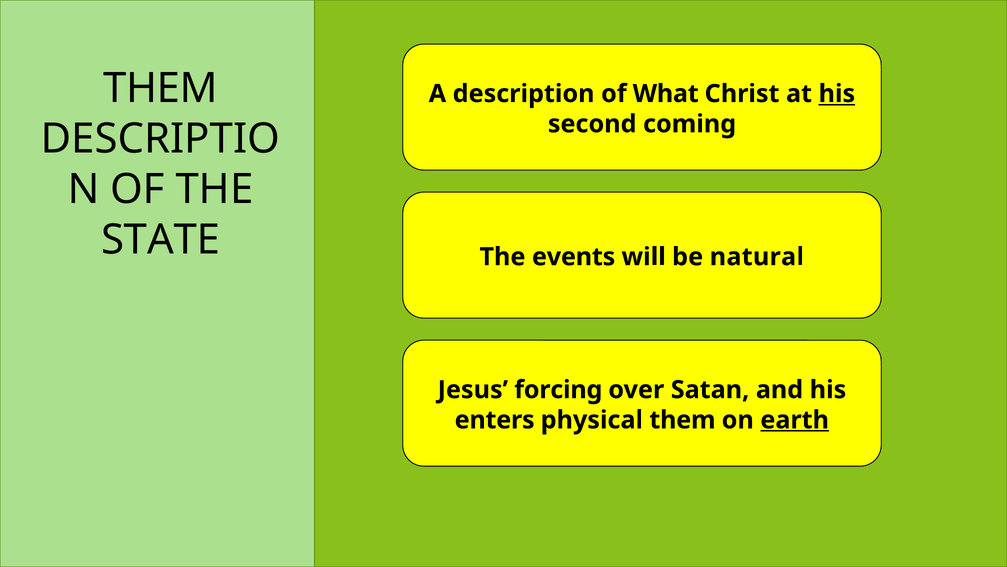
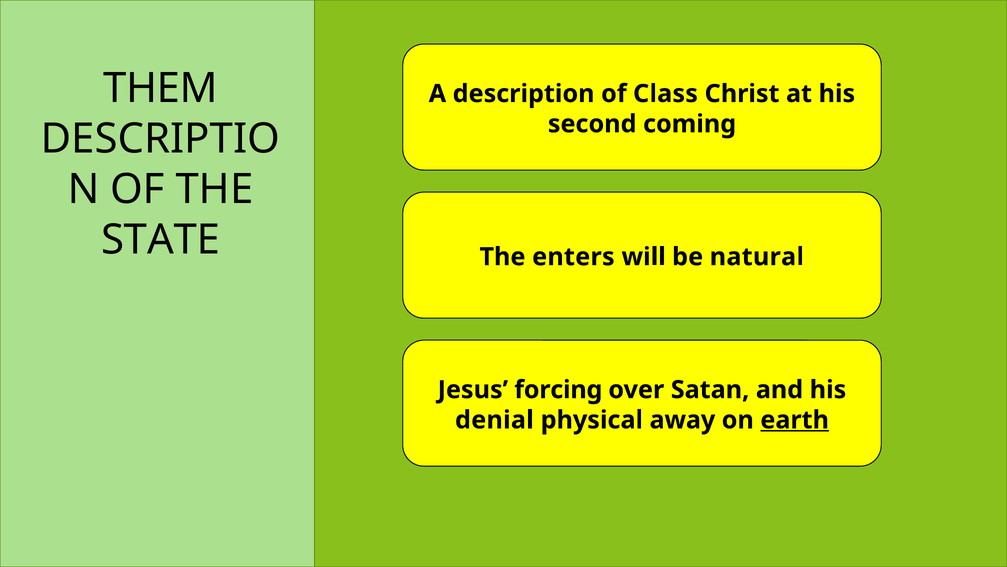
What: What -> Class (665, 94)
his underline: present -> none (837, 94)
events: events -> enters (573, 257)
enters: enters -> denial (494, 420)
physical them: them -> away (682, 420)
